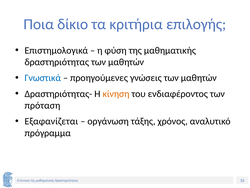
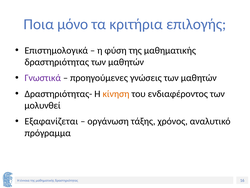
δίκιο: δίκιο -> μόνο (73, 24)
Γνωστικά colour: blue -> purple (43, 78)
πρόταση: πρόταση -> μολυνθεί (43, 105)
